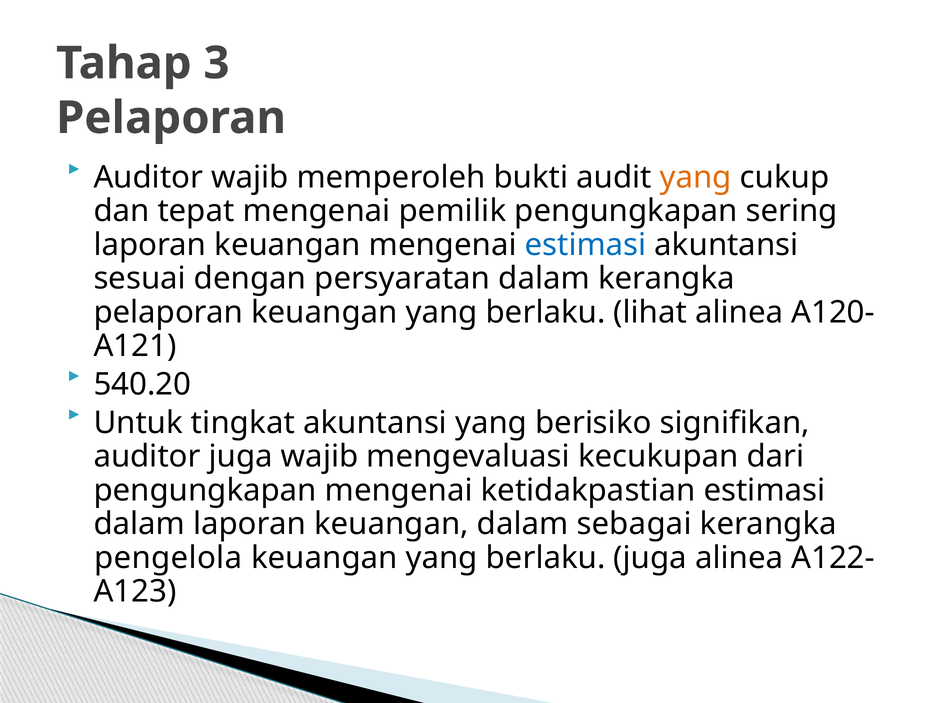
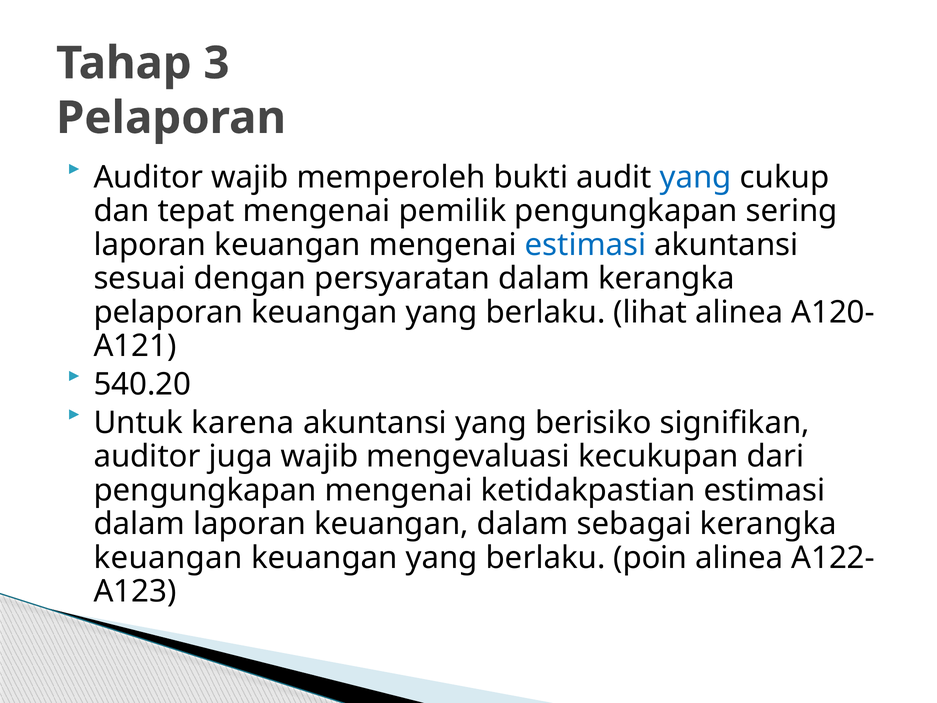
yang colour: orange -> blue (696, 177)
tingkat: tingkat -> karena (243, 423)
pengelola: pengelola -> keuangan (168, 558)
berlaku juga: juga -> poin (650, 558)
